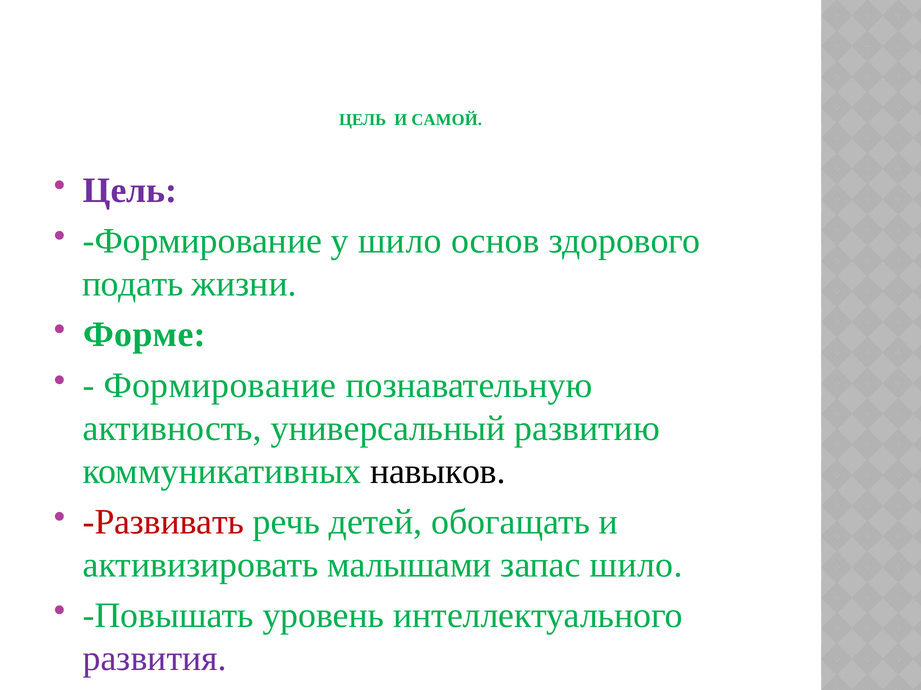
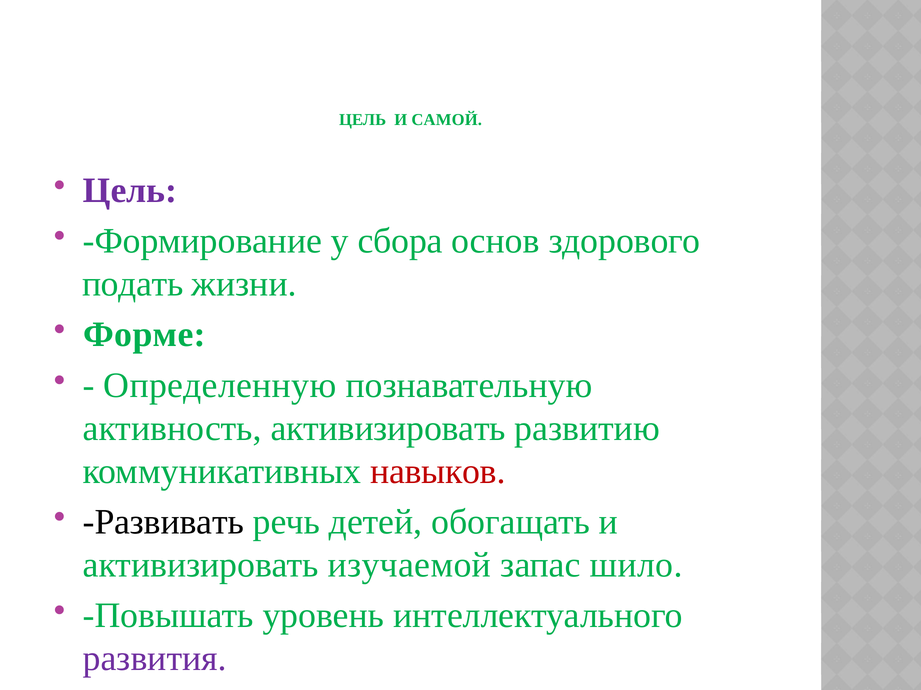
у шило: шило -> сбора (400, 241)
Формирование: Формирование -> Определенную (220, 386)
активность универсальный: универсальный -> активизировать (388, 429)
навыков colour: black -> red (438, 472)
Развивать colour: red -> black (163, 522)
малышами: малышами -> изучаемой (409, 565)
